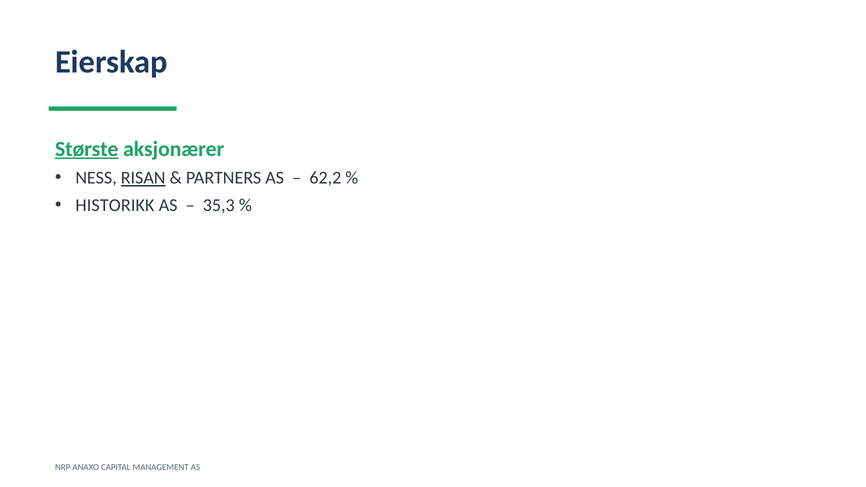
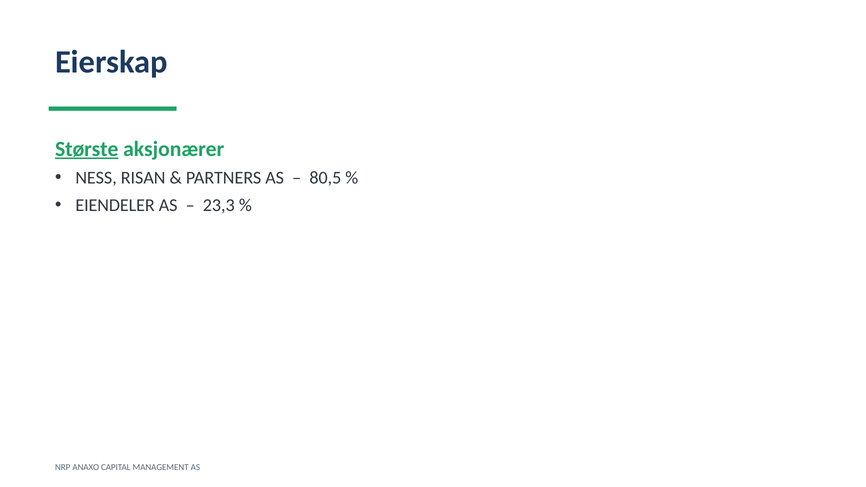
RISAN underline: present -> none (143, 178)
62,2: 62,2 -> 80,5 (325, 178)
HISTORIKK: HISTORIKK -> EIENDELER (115, 205)
35,3: 35,3 -> 23,3 (219, 205)
